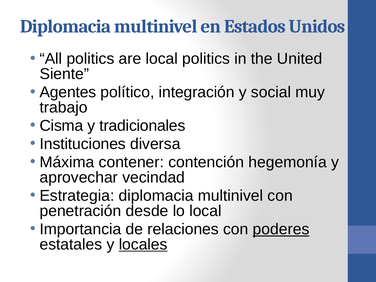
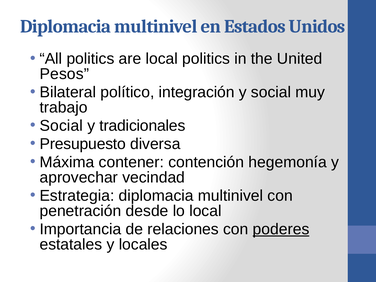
Siente: Siente -> Pesos (64, 74)
Agentes: Agentes -> Bilateral (68, 92)
Cisma: Cisma -> Social (61, 126)
Instituciones: Instituciones -> Presupuesto (83, 144)
locales underline: present -> none (143, 244)
